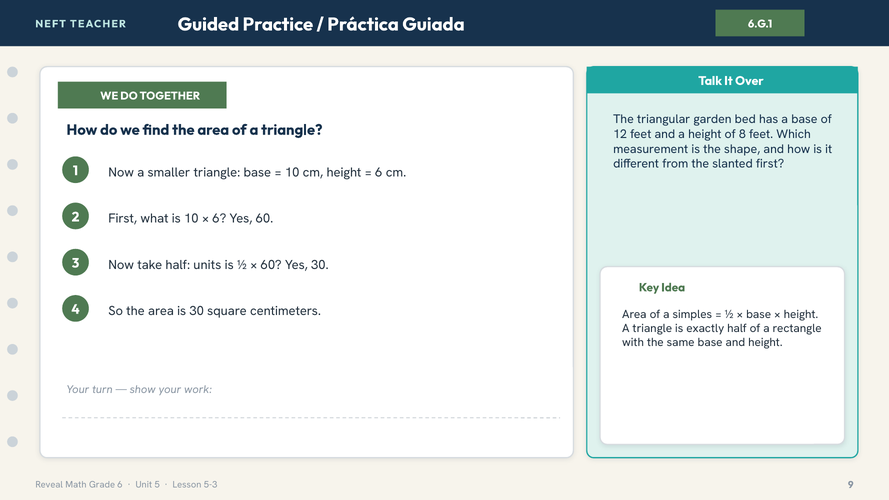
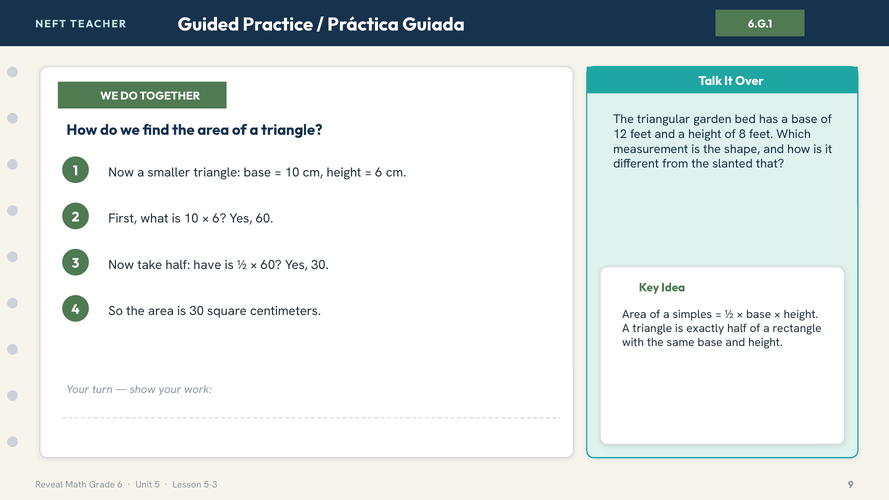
slanted first: first -> that (770, 164)
units: units -> have (207, 265)
